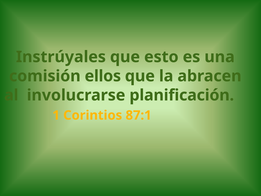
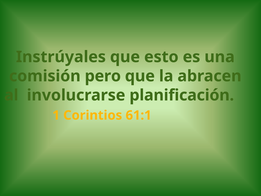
ellos: ellos -> pero (103, 76)
87:1: 87:1 -> 61:1 (139, 115)
